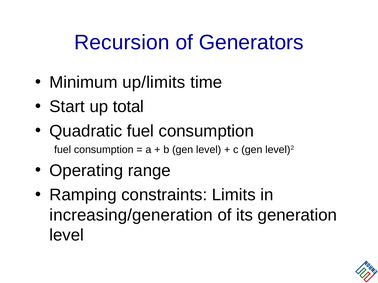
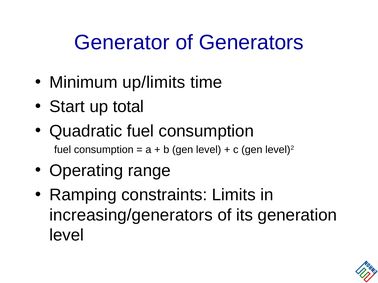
Recursion: Recursion -> Generator (122, 42)
increasing/generation: increasing/generation -> increasing/generators (131, 215)
